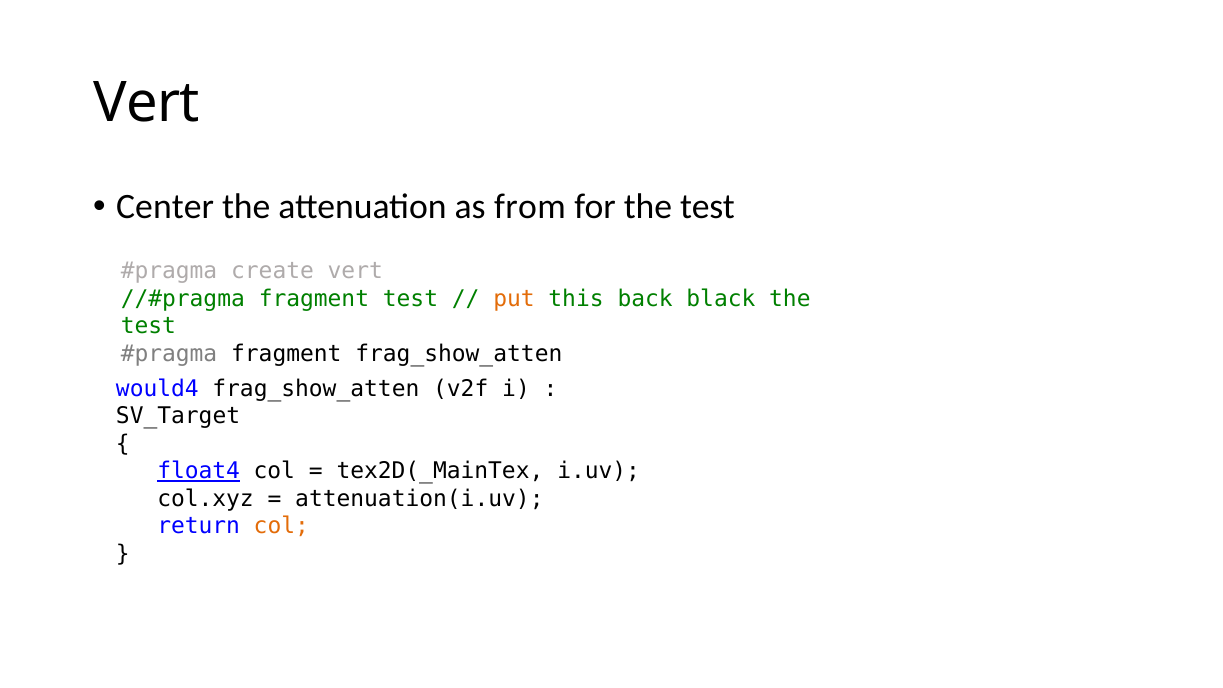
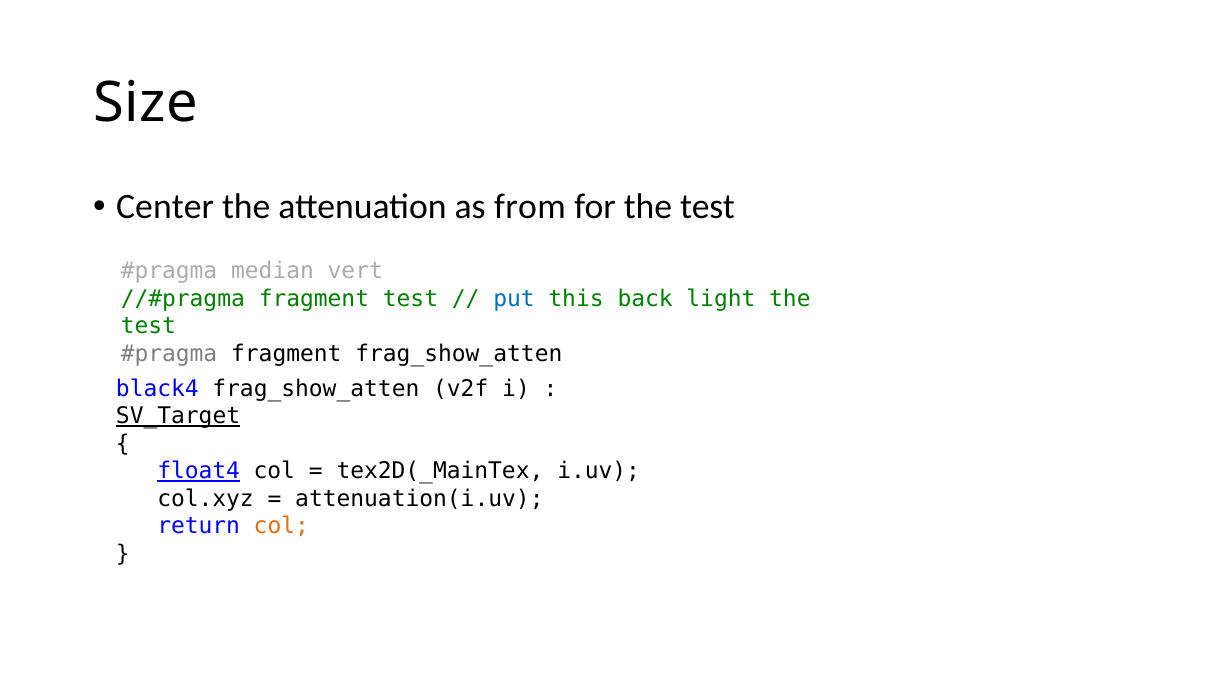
Vert: Vert -> Size (146, 103)
create: create -> median (273, 271)
put colour: orange -> blue (514, 298)
black: black -> light (721, 298)
would4: would4 -> black4 (157, 389)
SV_Target underline: none -> present (178, 416)
